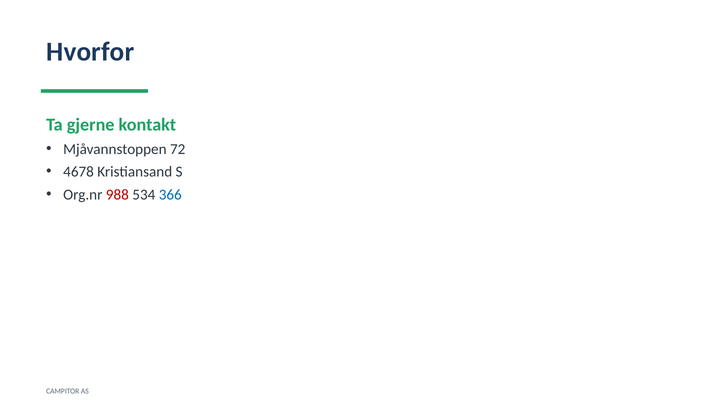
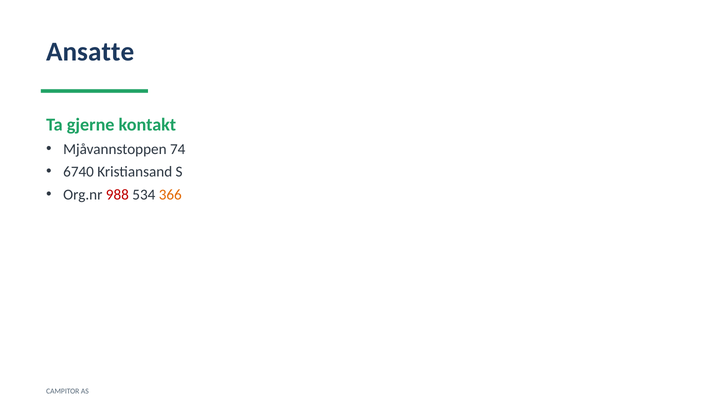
Hvorfor: Hvorfor -> Ansatte (90, 52)
72: 72 -> 74 (178, 149)
4678: 4678 -> 6740 (79, 172)
366 colour: blue -> orange (170, 195)
